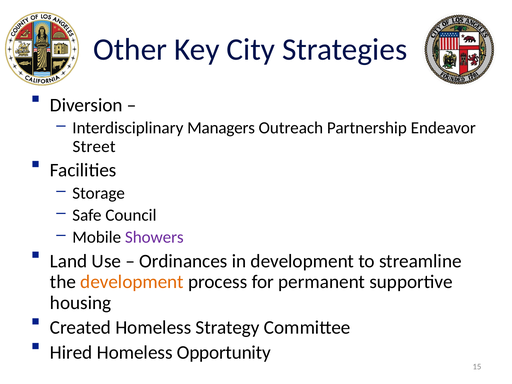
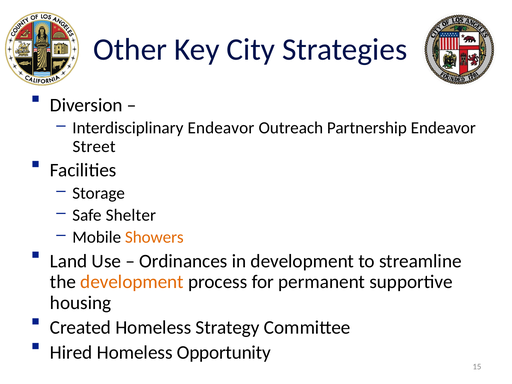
Interdisciplinary Managers: Managers -> Endeavor (221, 128)
Council: Council -> Shelter (131, 215)
Showers colour: purple -> orange (154, 237)
